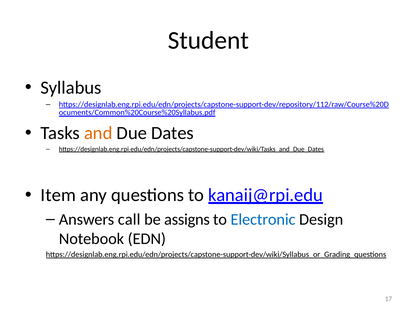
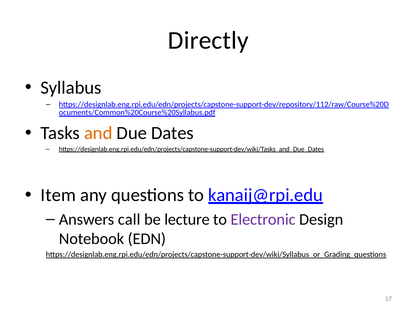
Student: Student -> Directly (208, 40)
assigns: assigns -> lecture (187, 219)
Electronic colour: blue -> purple (263, 219)
